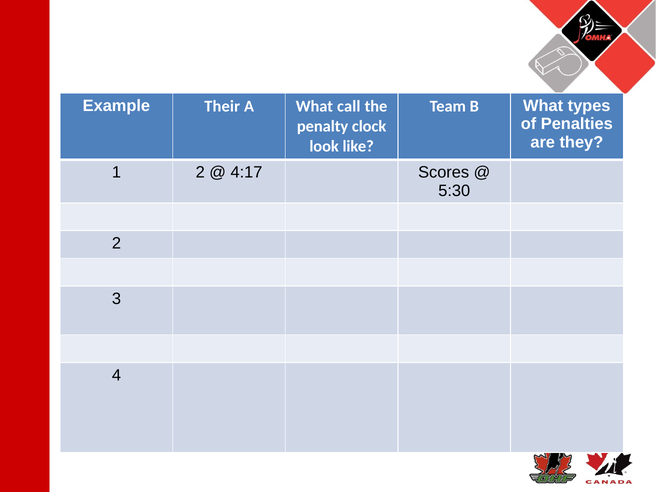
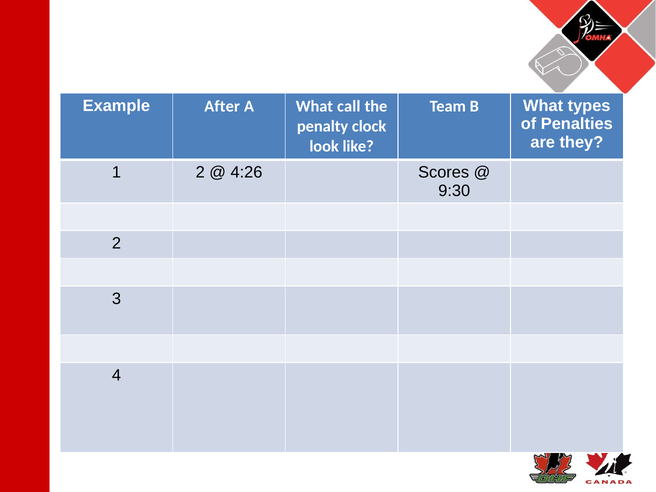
Their: Their -> After (222, 106)
4:17: 4:17 -> 4:26 (246, 172)
5:30: 5:30 -> 9:30 (454, 191)
